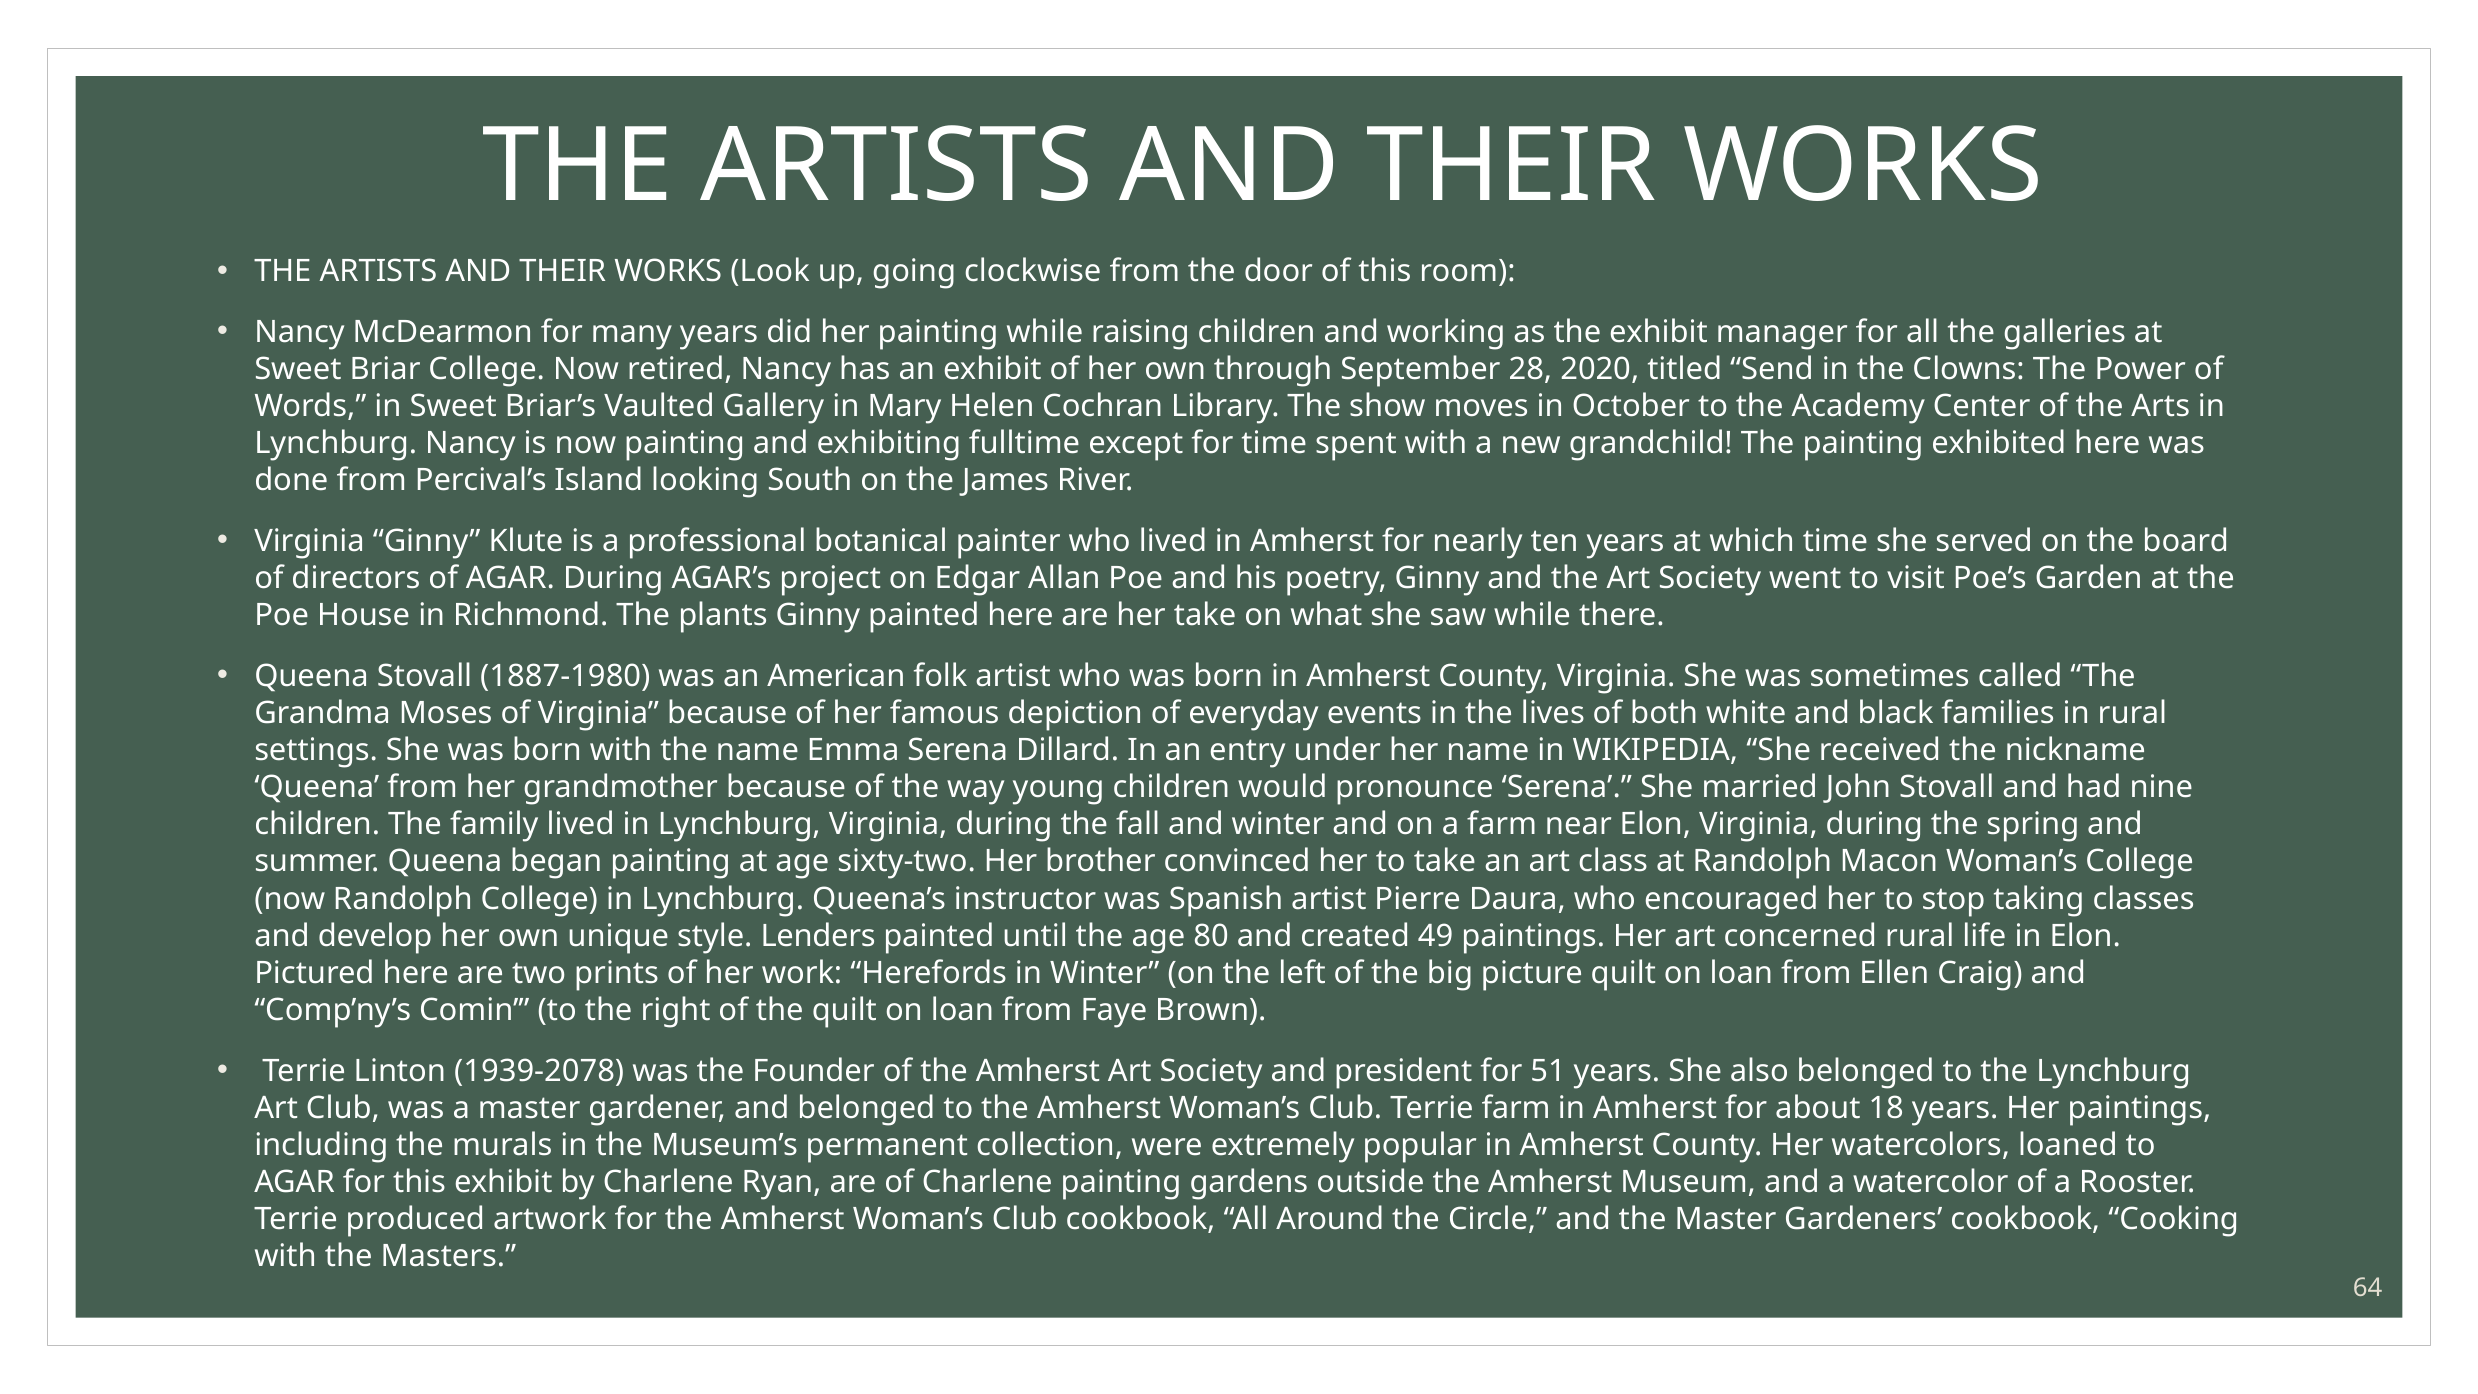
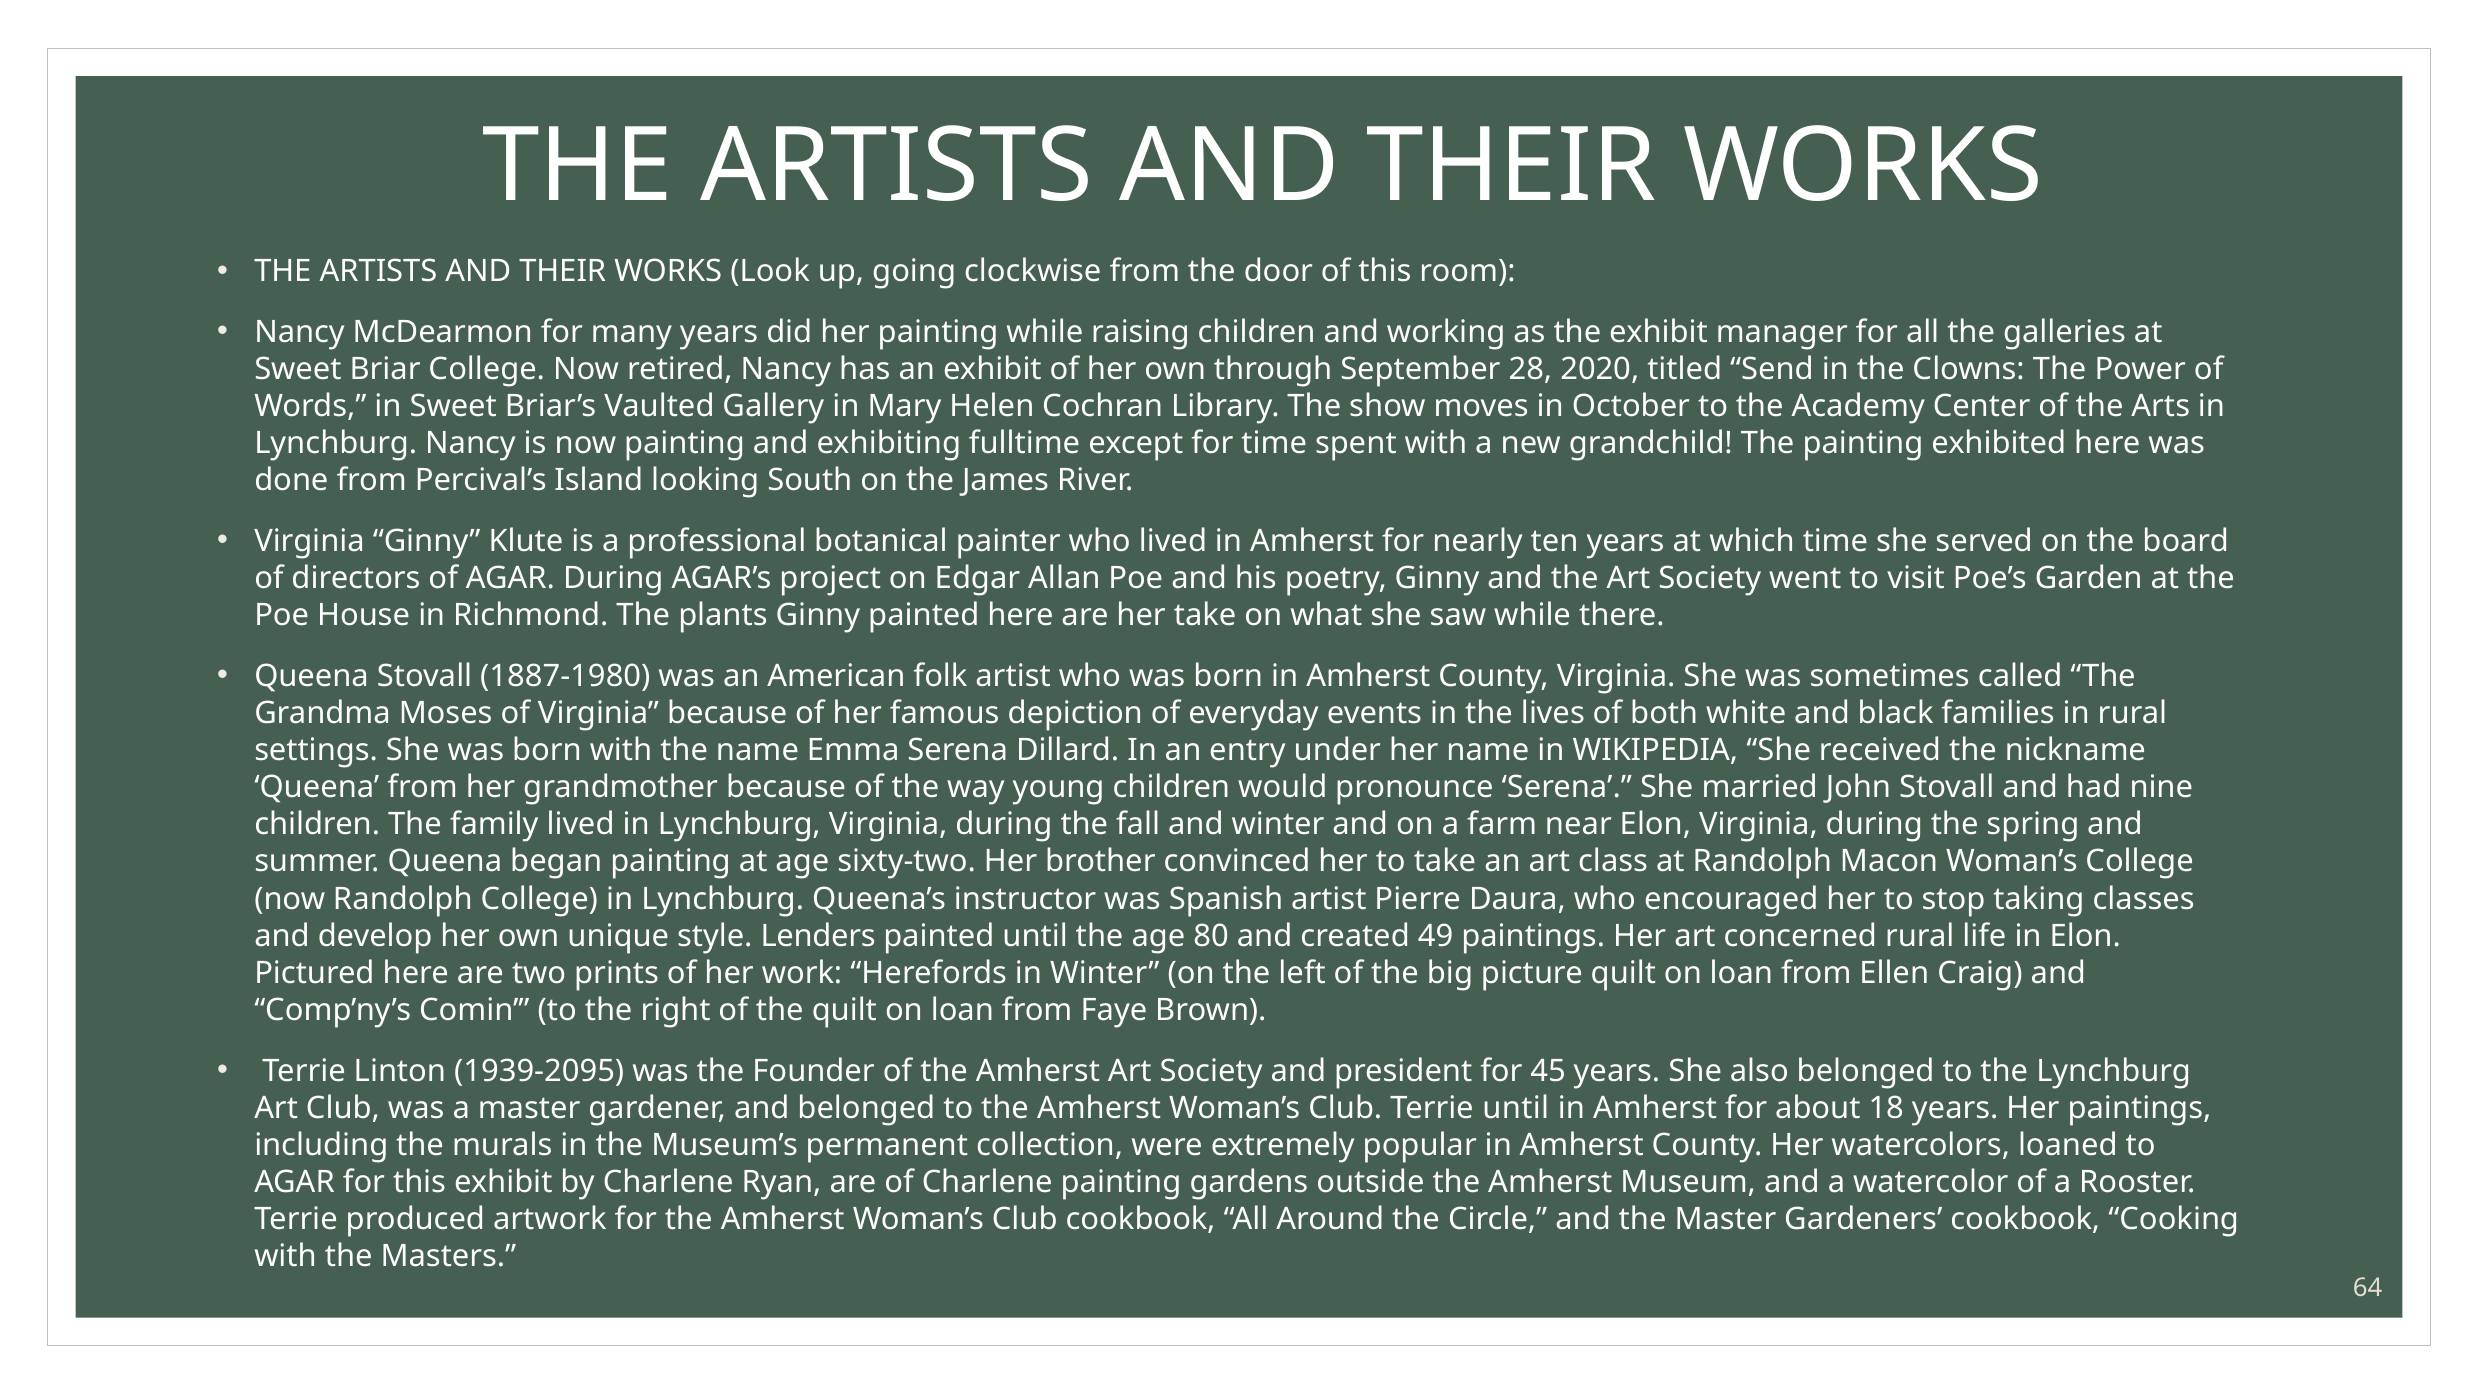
1939-2078: 1939-2078 -> 1939-2095 (539, 1071)
51: 51 -> 45 (1548, 1071)
Terrie farm: farm -> until (1516, 1108)
